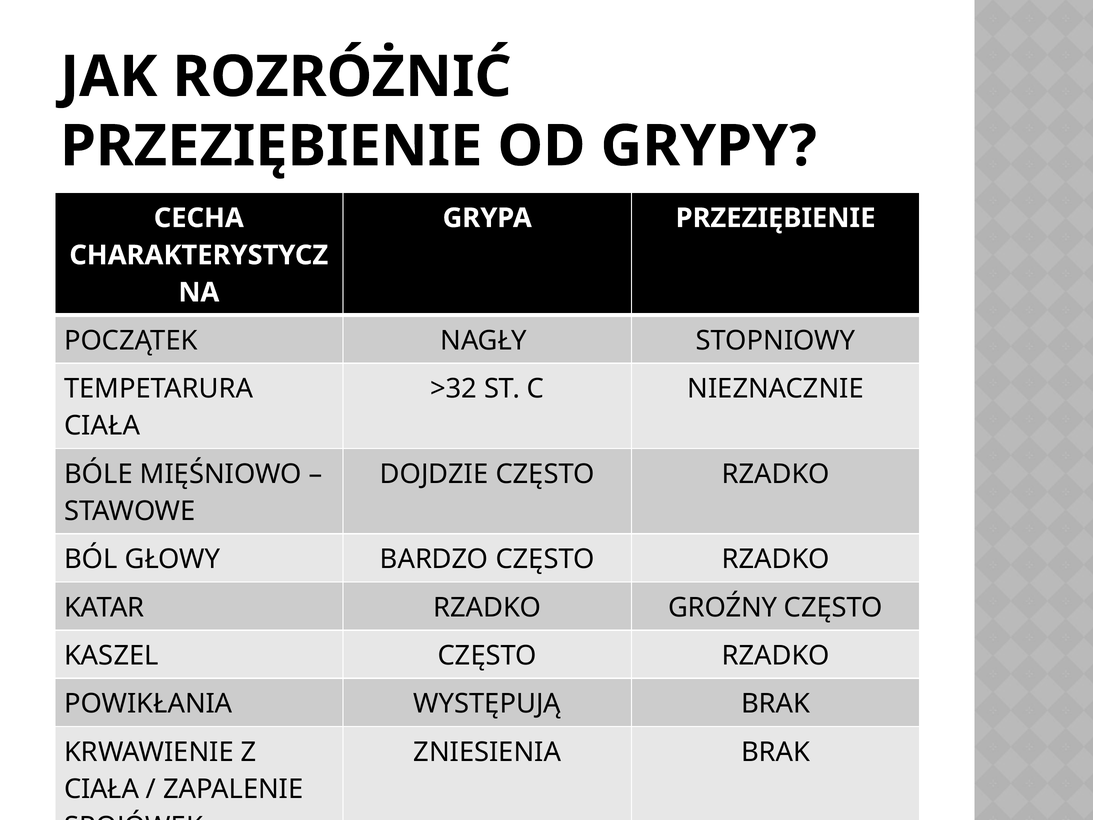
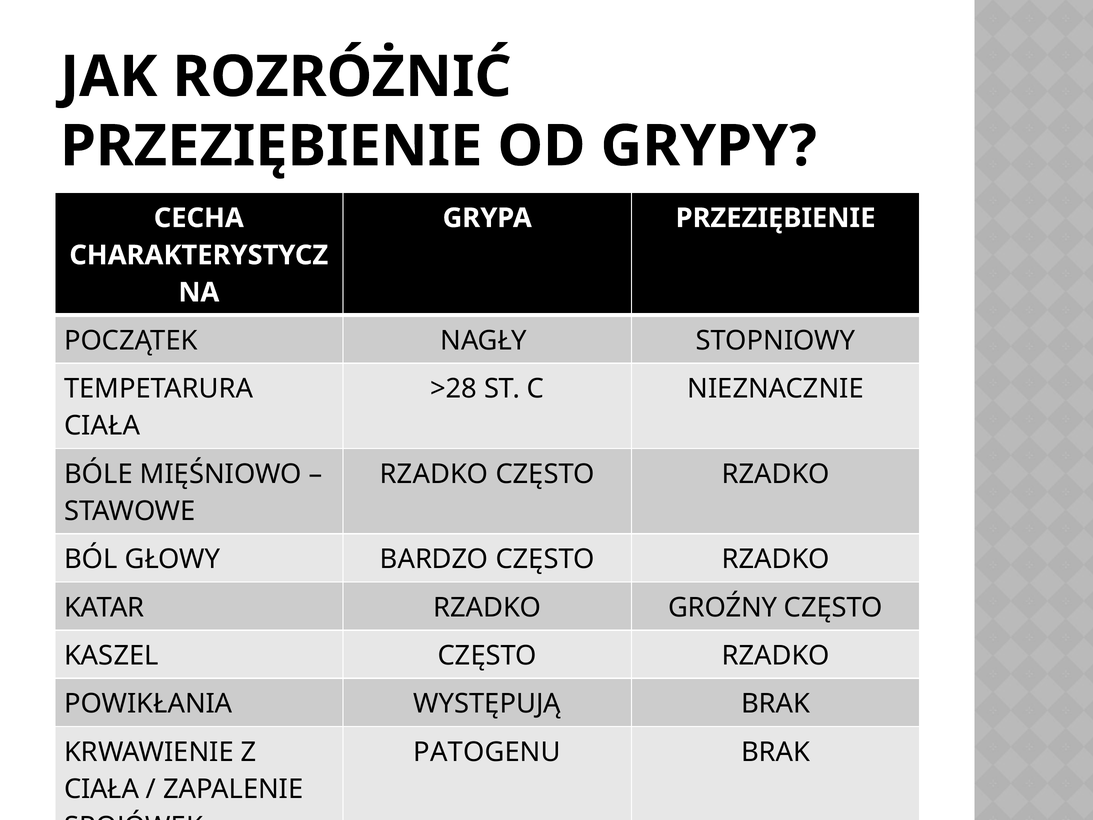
>32: >32 -> >28 (454, 389)
DOJDZIE: DOJDZIE -> RZADKO (434, 474)
ZNIESIENIA: ZNIESIENIA -> PATOGENU (487, 752)
